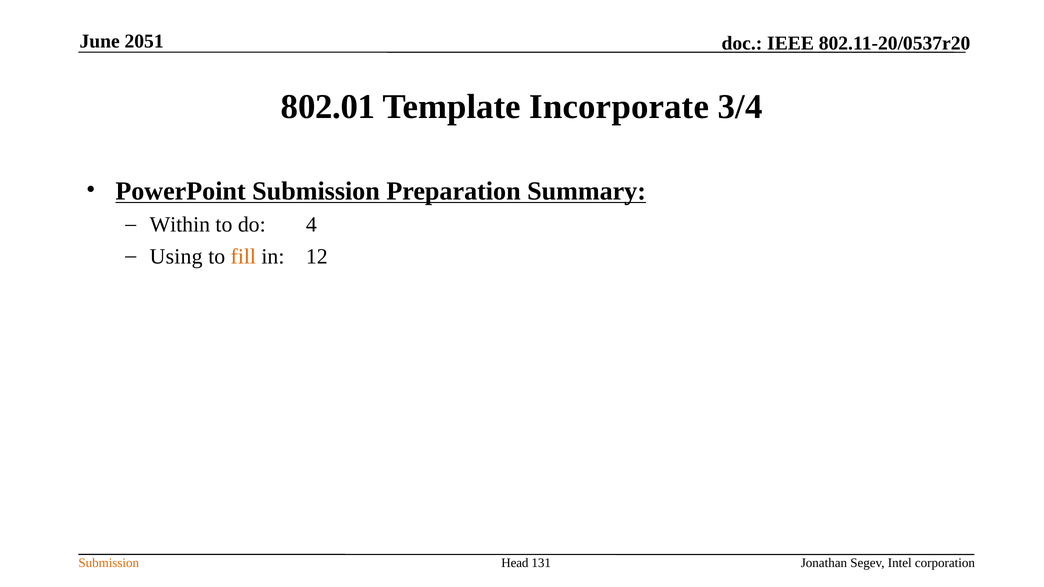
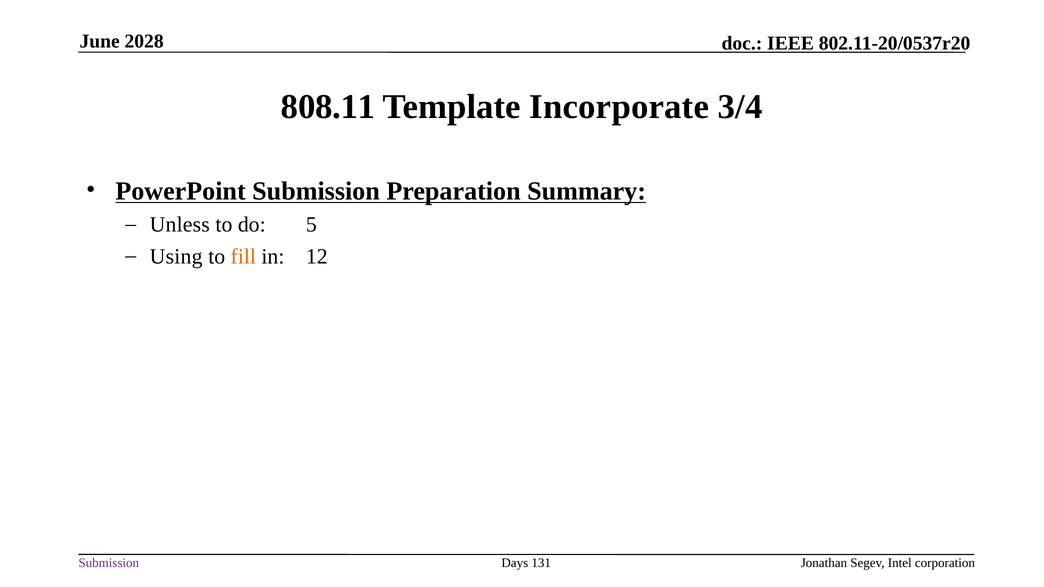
2051: 2051 -> 2028 (144, 42)
802.01: 802.01 -> 808.11 (328, 107)
Within: Within -> Unless (180, 225)
4: 4 -> 5 (311, 225)
Submission colour: orange -> purple (109, 563)
Head: Head -> Days (515, 563)
